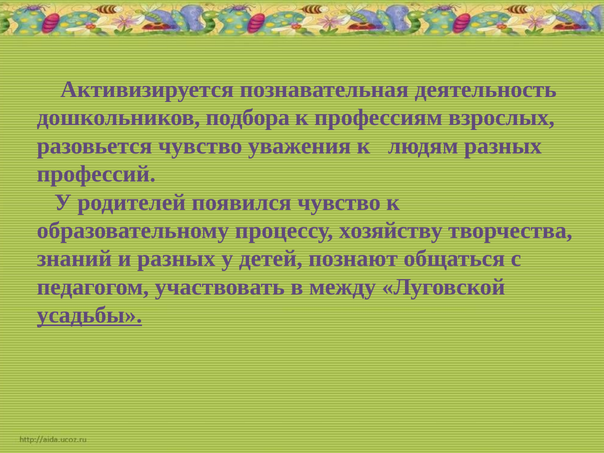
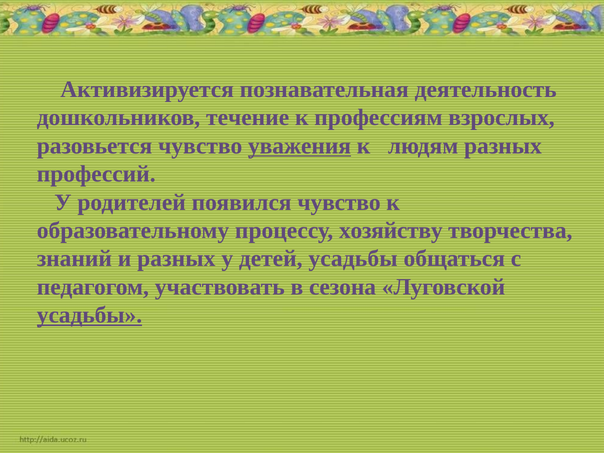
подбора: подбора -> течение (248, 118)
уважения underline: none -> present (300, 146)
детей познают: познают -> усадьбы (353, 259)
между: между -> сезона (343, 287)
